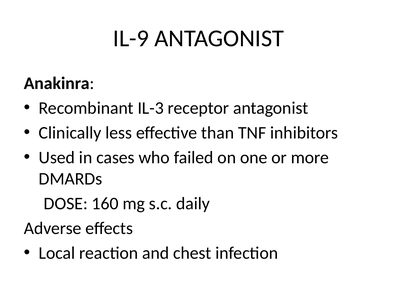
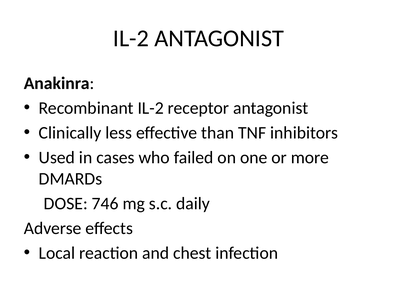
IL-9: IL-9 -> IL-2 (131, 38)
Recombinant IL-3: IL-3 -> IL-2 (151, 108)
160: 160 -> 746 (105, 203)
